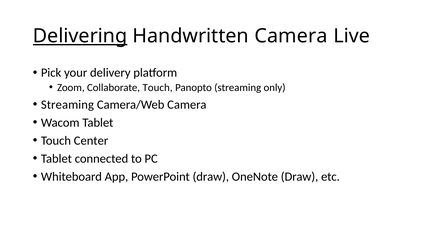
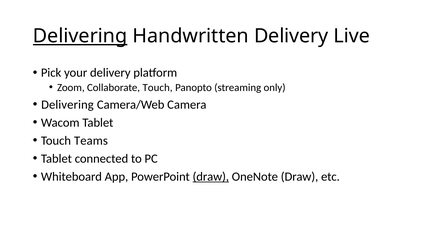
Handwritten Camera: Camera -> Delivery (291, 36)
Streaming: Streaming -> Delivering (67, 105)
Center: Center -> Teams (91, 141)
draw underline: none -> present (211, 177)
